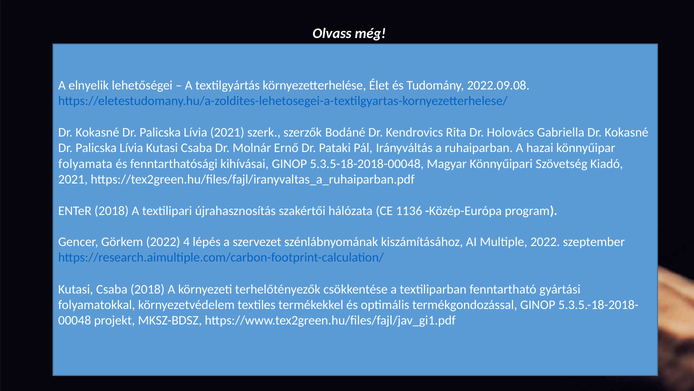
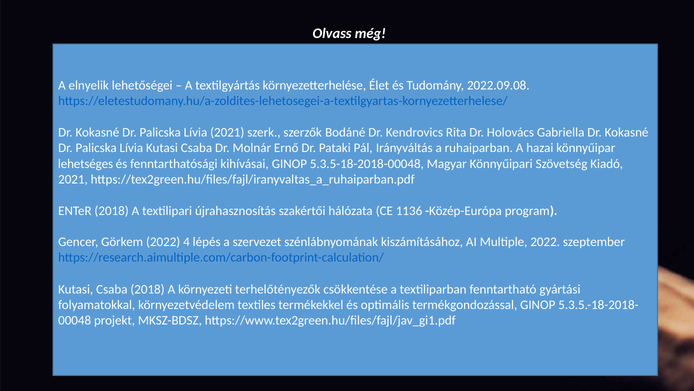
folyamata: folyamata -> lehetséges (86, 164)
